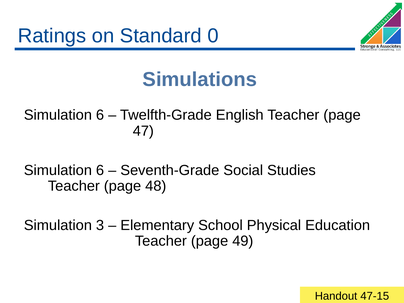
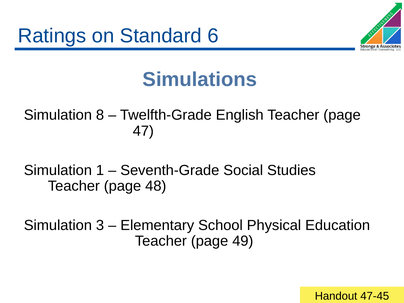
0: 0 -> 6 (213, 36)
6: 6 -> 8 (100, 115)
6: 6 -> 1 (100, 170)
47-15: 47-15 -> 47-45 (375, 296)
